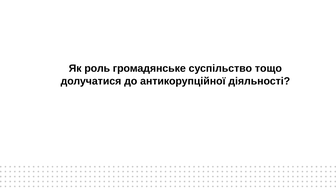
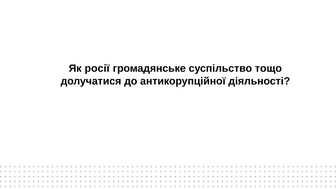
роль: роль -> росії (97, 69)
